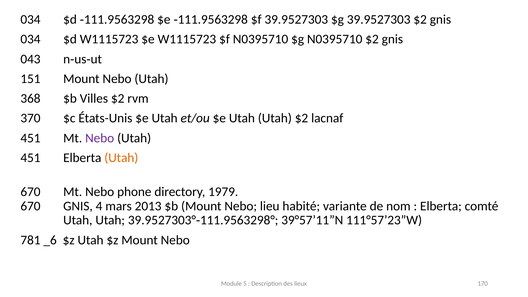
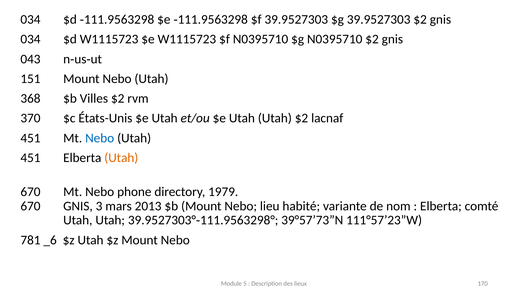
Nebo colour: purple -> blue (100, 138)
4: 4 -> 3 (99, 206)
39°57’11”N: 39°57’11”N -> 39°57’73”N (312, 220)
